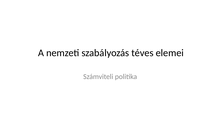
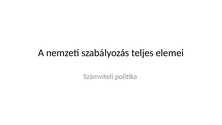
téves: téves -> teljes (142, 53)
